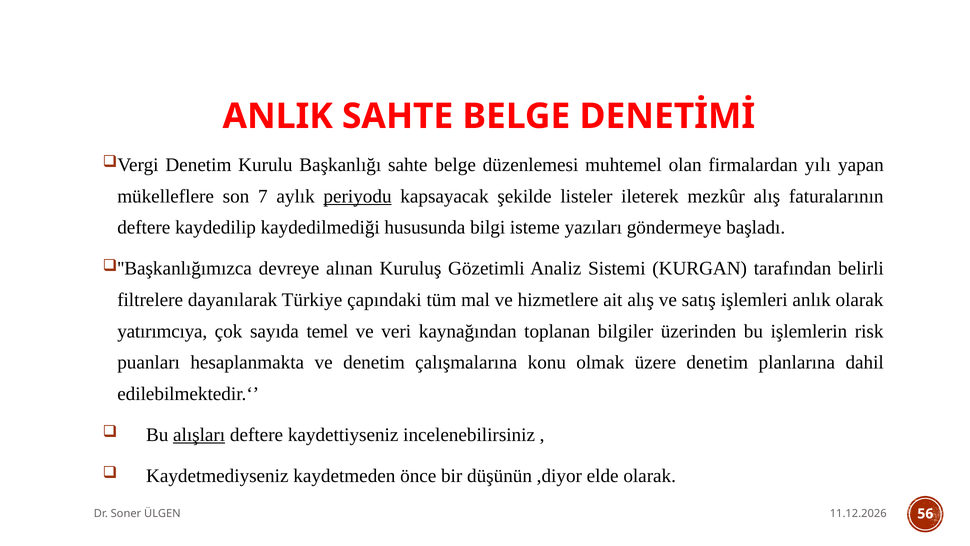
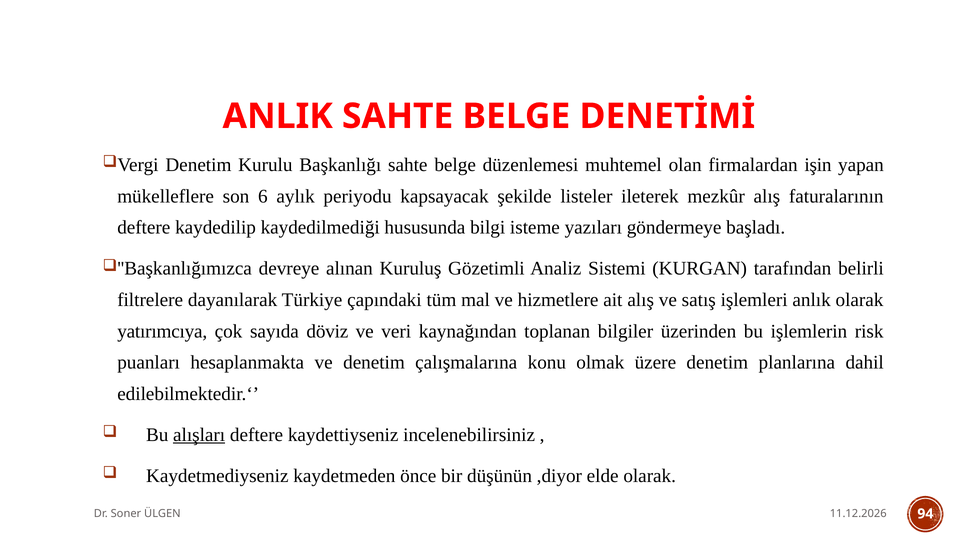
yılı: yılı -> işin (818, 165)
7: 7 -> 6 (263, 196)
periyodu underline: present -> none (358, 196)
temel: temel -> döviz (327, 331)
56: 56 -> 94 (925, 513)
